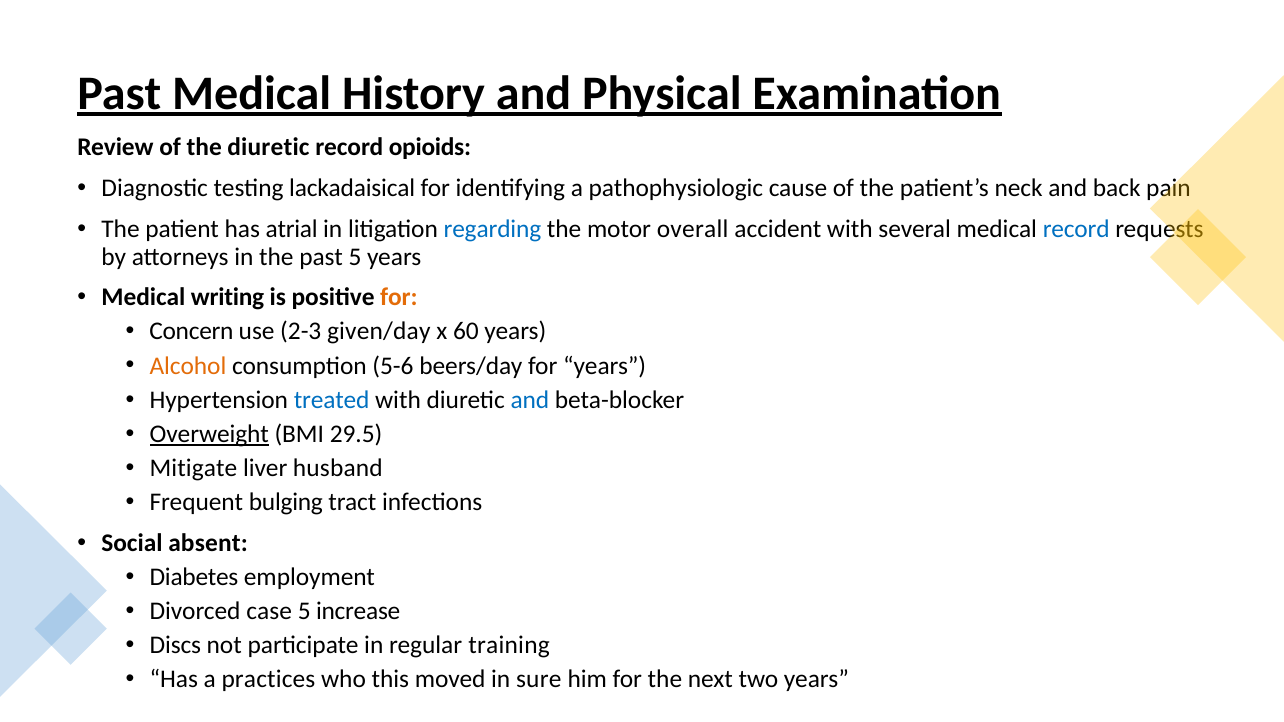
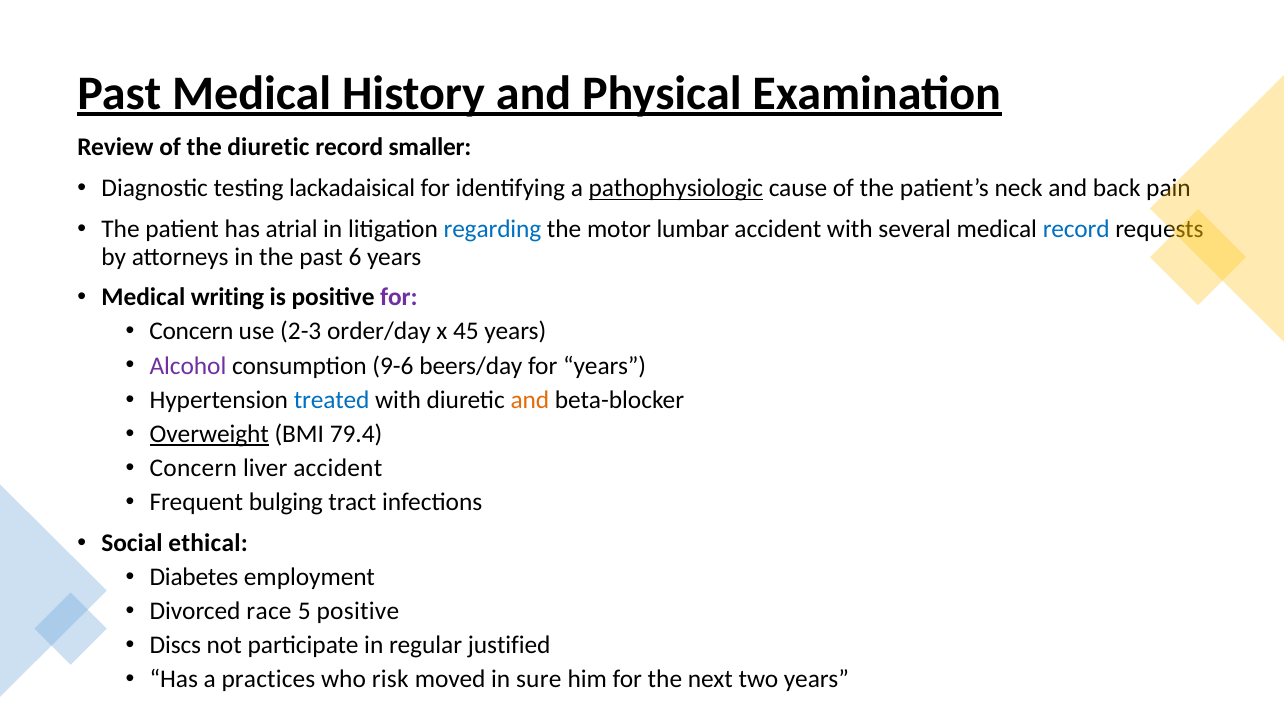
opioids: opioids -> smaller (430, 148)
pathophysiologic underline: none -> present (676, 188)
overall: overall -> lumbar (693, 229)
past 5: 5 -> 6 (355, 257)
for colour: orange -> purple (399, 298)
given/day: given/day -> order/day (379, 332)
60: 60 -> 45 (466, 332)
Alcohol colour: orange -> purple (188, 366)
5-6: 5-6 -> 9-6 (393, 366)
and colour: blue -> orange (530, 400)
29.5: 29.5 -> 79.4 (356, 434)
Mitigate: Mitigate -> Concern (193, 468)
liver husband: husband -> accident (338, 468)
absent: absent -> ethical (208, 543)
case: case -> race (269, 611)
5 increase: increase -> positive (358, 611)
training: training -> justified (509, 646)
this: this -> risk (390, 680)
